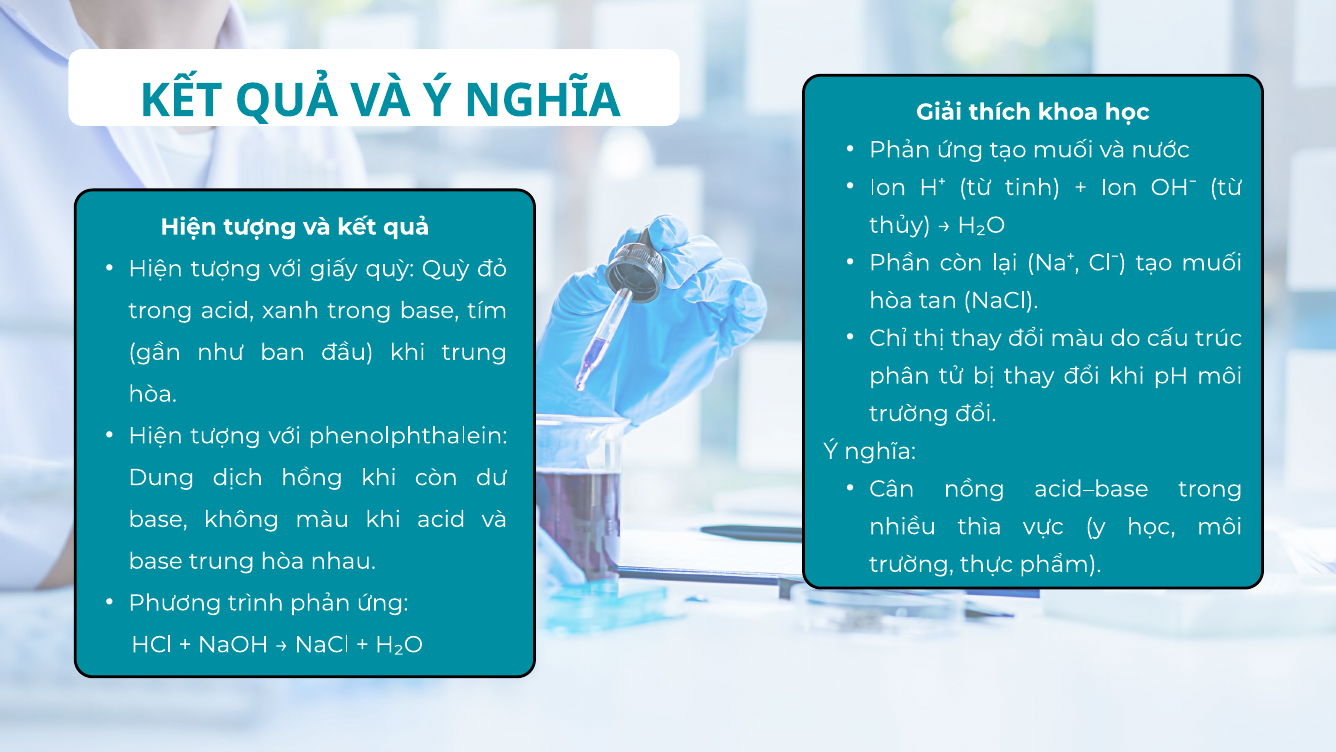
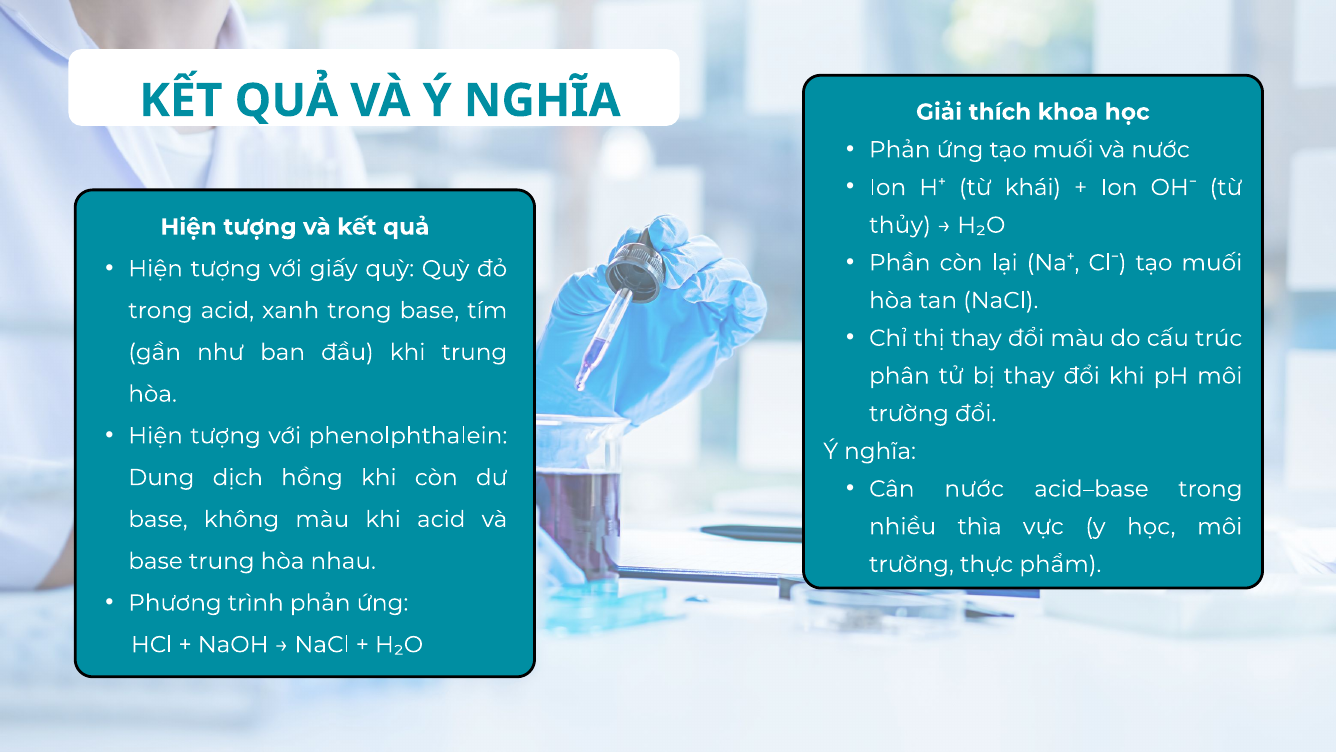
tinh: tinh -> khái (1033, 187)
Cân nồng: nồng -> nước (974, 489)
